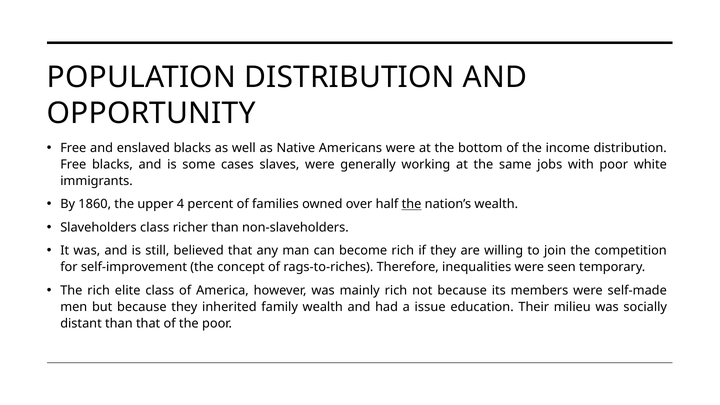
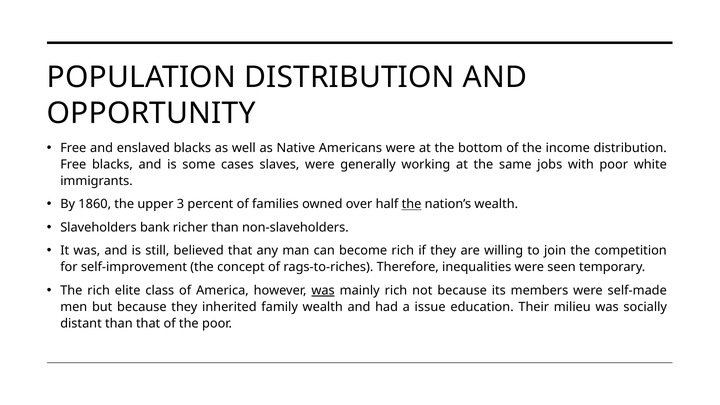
4: 4 -> 3 (180, 204)
Slaveholders class: class -> bank (155, 227)
was underline: none -> present (323, 290)
